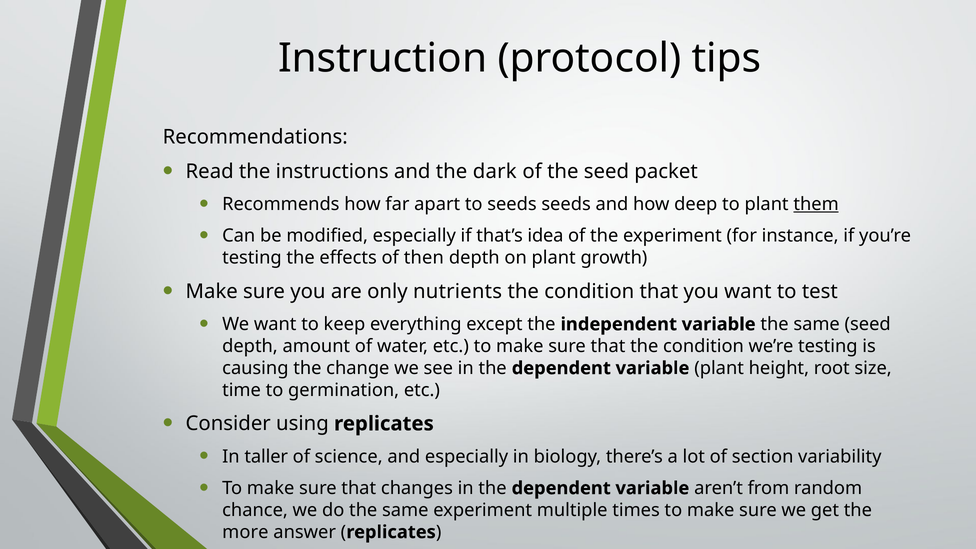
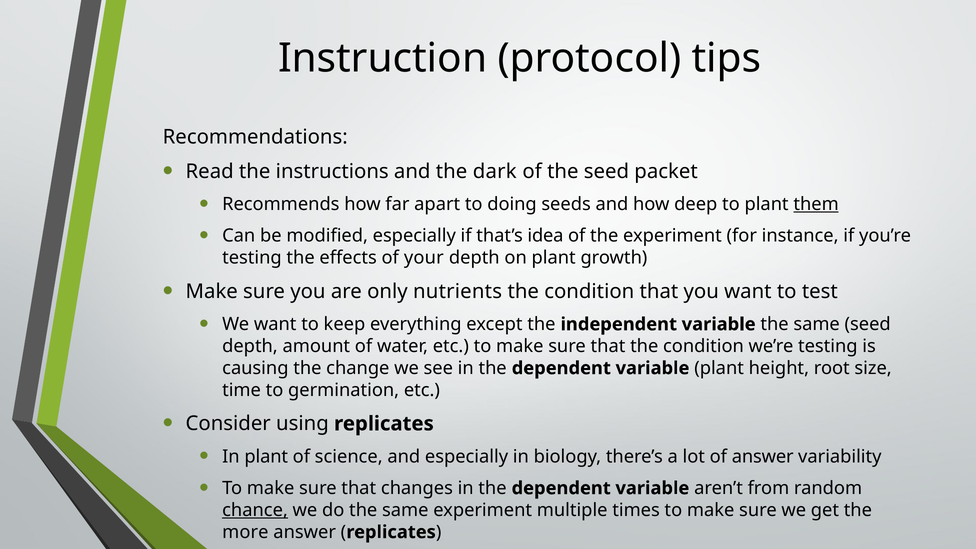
to seeds: seeds -> doing (512, 204)
then: then -> your (424, 258)
In taller: taller -> plant (266, 456)
of section: section -> answer (763, 456)
chance underline: none -> present (255, 510)
